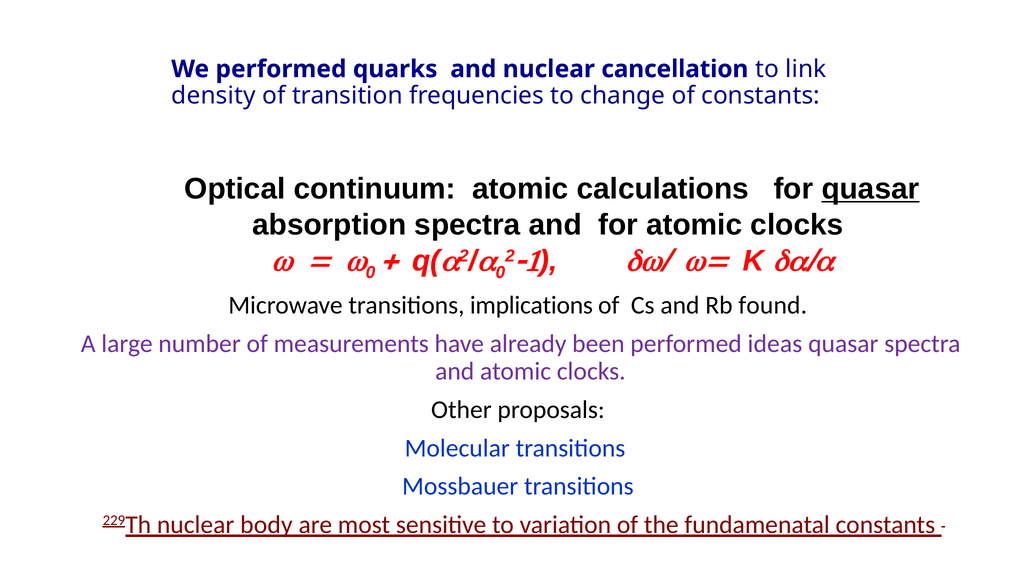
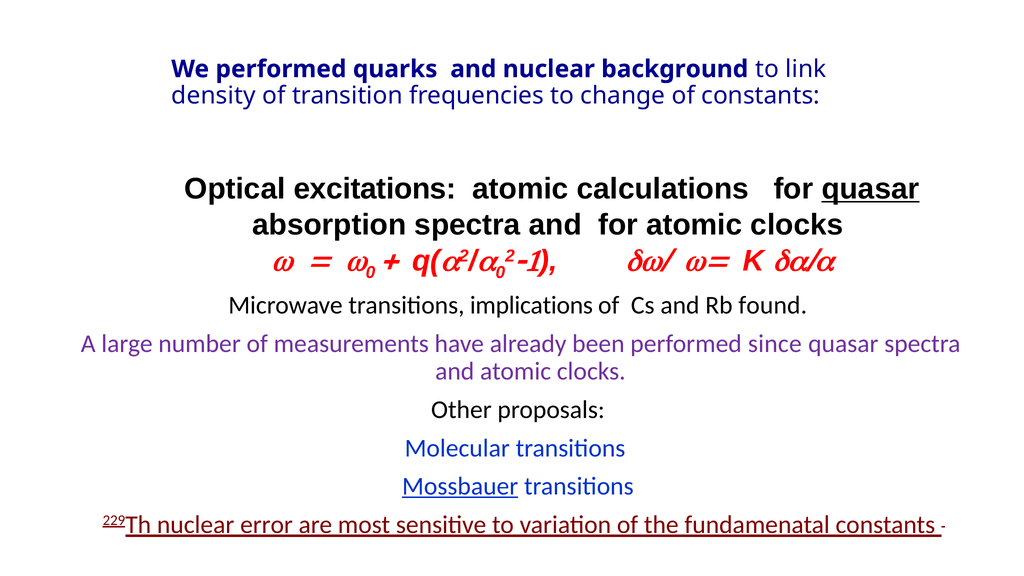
cancellation: cancellation -> background (675, 69)
continuum: continuum -> excitations (375, 189)
ideas: ideas -> since (775, 344)
Mossbauer underline: none -> present (460, 486)
body: body -> error (266, 525)
